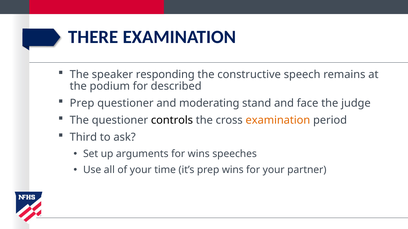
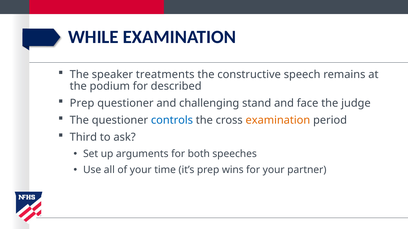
THERE: THERE -> WHILE (93, 37)
responding: responding -> treatments (165, 75)
moderating: moderating -> challenging (209, 104)
controls colour: black -> blue (172, 121)
for wins: wins -> both (199, 154)
